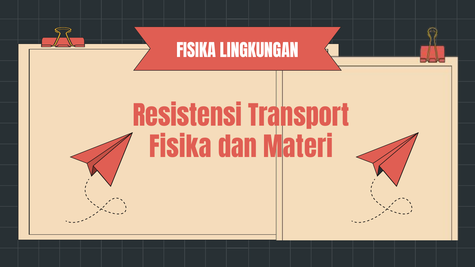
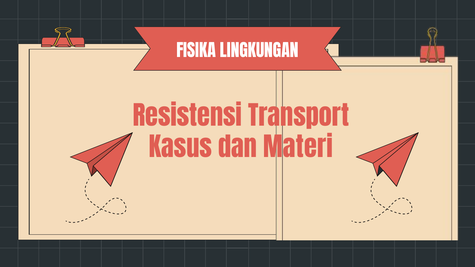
Fisika: Fisika -> Kasus (180, 148)
